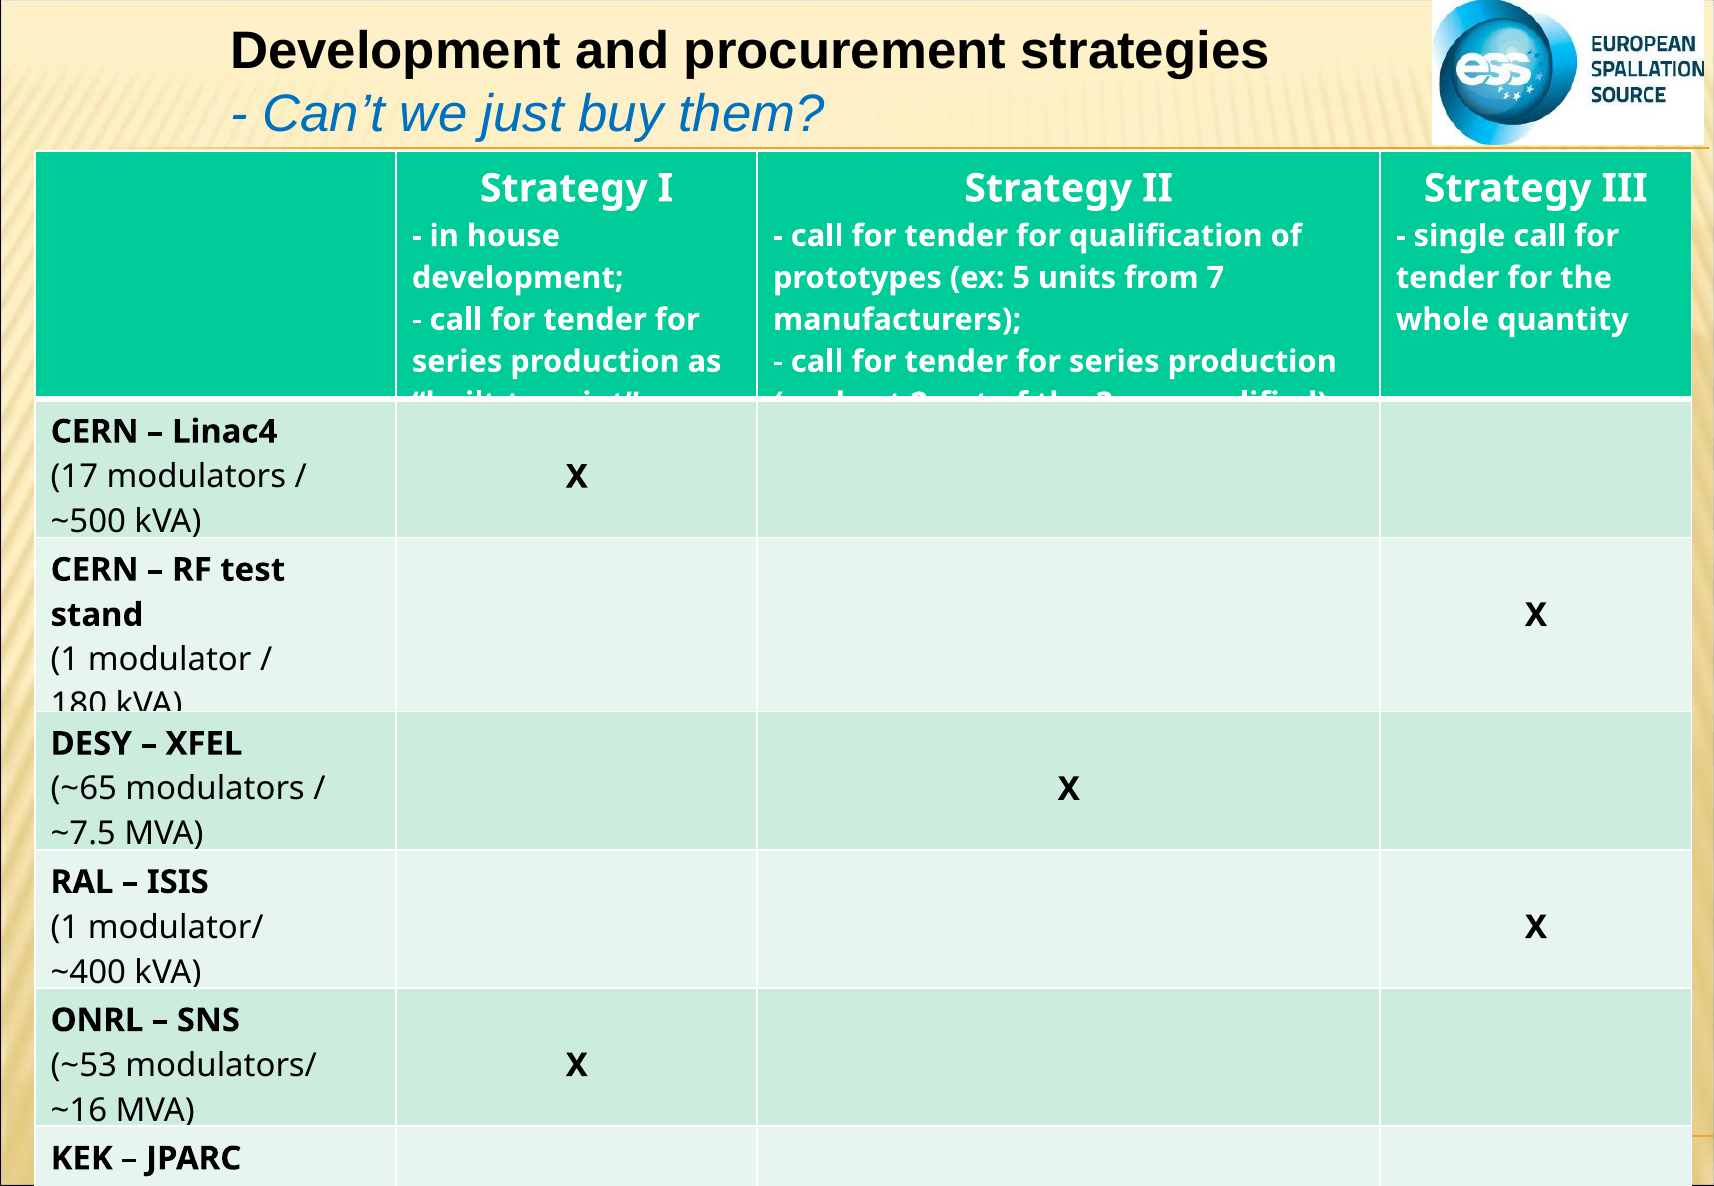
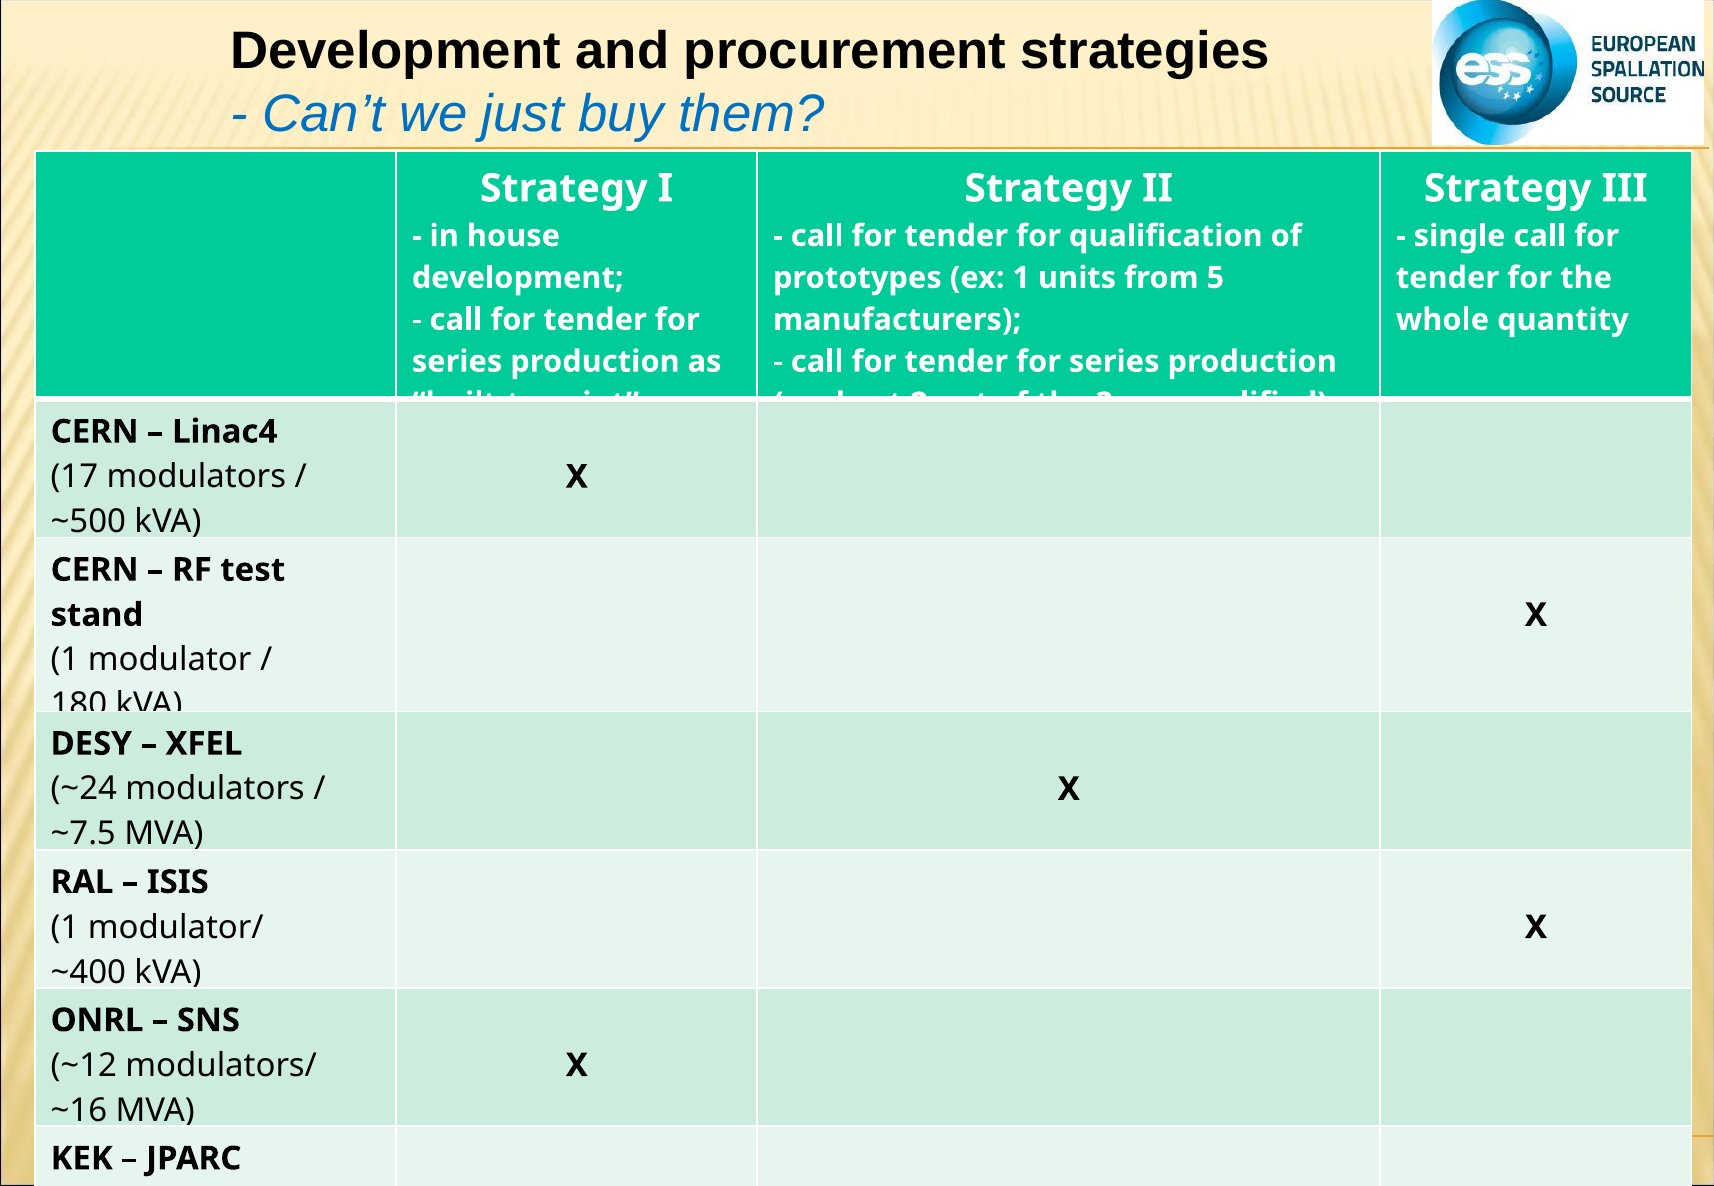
ex 5: 5 -> 1 (1021, 278)
7: 7 -> 5 (1215, 278)
~65: ~65 -> ~24 (84, 789)
~53: ~53 -> ~12 (84, 1066)
